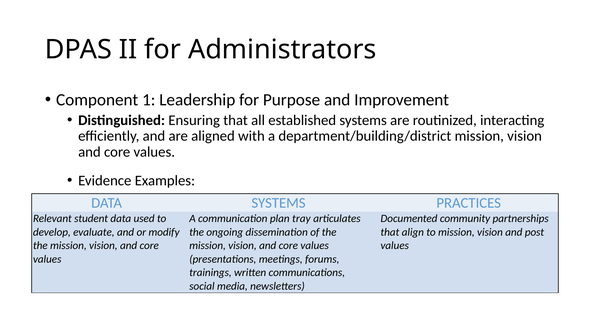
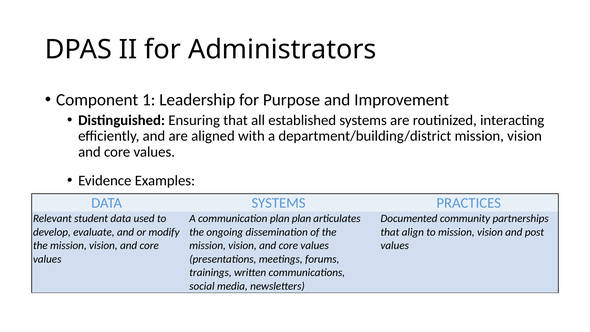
plan tray: tray -> plan (301, 219)
